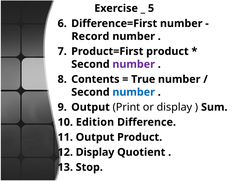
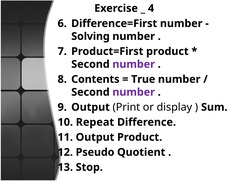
5: 5 -> 4 (151, 8)
Record: Record -> Solving (90, 36)
number colour: blue -> purple (134, 92)
Edition: Edition -> Repeat (95, 123)
Display: Display -> Pseudo (95, 153)
